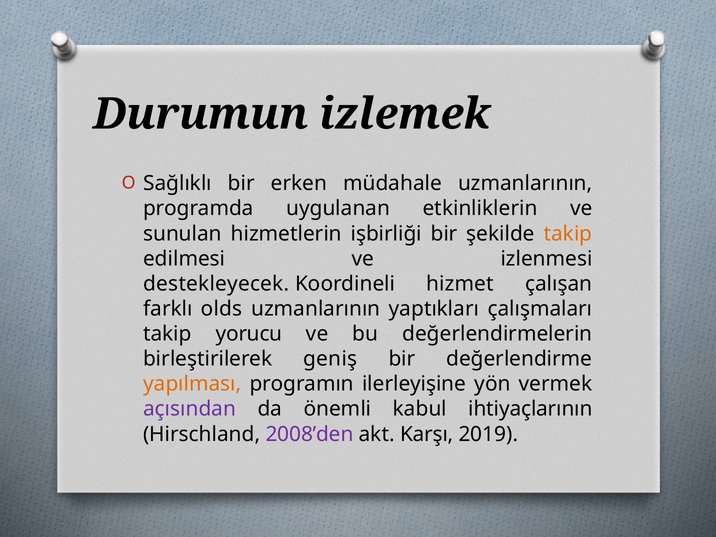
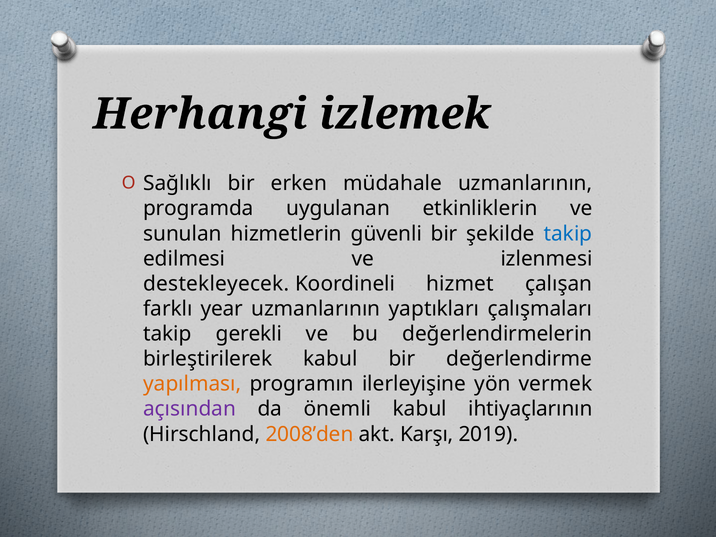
Durumun: Durumun -> Herhangi (200, 114)
işbirliği: işbirliği -> güvenli (386, 234)
takip colour: orange -> blue (568, 234)
olds: olds -> year (222, 309)
yorucu: yorucu -> gerekli (249, 334)
birleştirilerek geniş: geniş -> kabul (330, 359)
2008’den colour: purple -> orange (310, 434)
